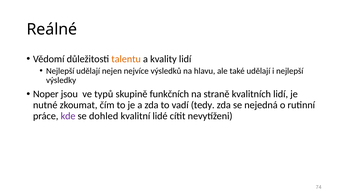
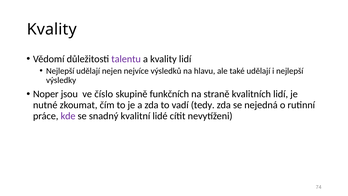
Reálné: Reálné -> Kvality (52, 29)
talentu colour: orange -> purple (126, 59)
typů: typů -> číslo (104, 94)
dohled: dohled -> snadný (104, 116)
